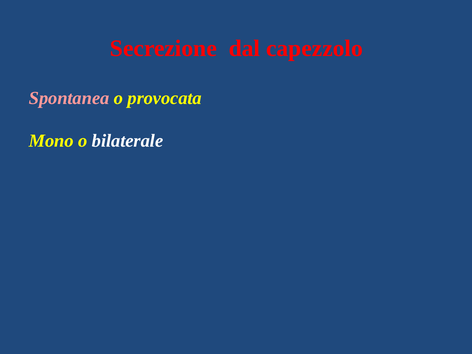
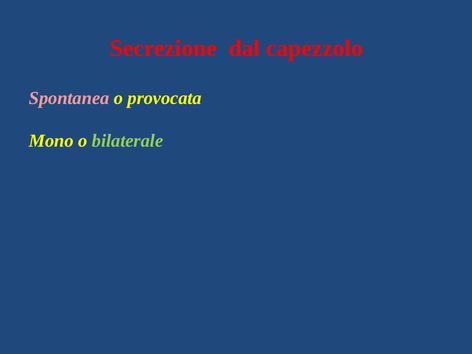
bilaterale colour: white -> light green (128, 141)
